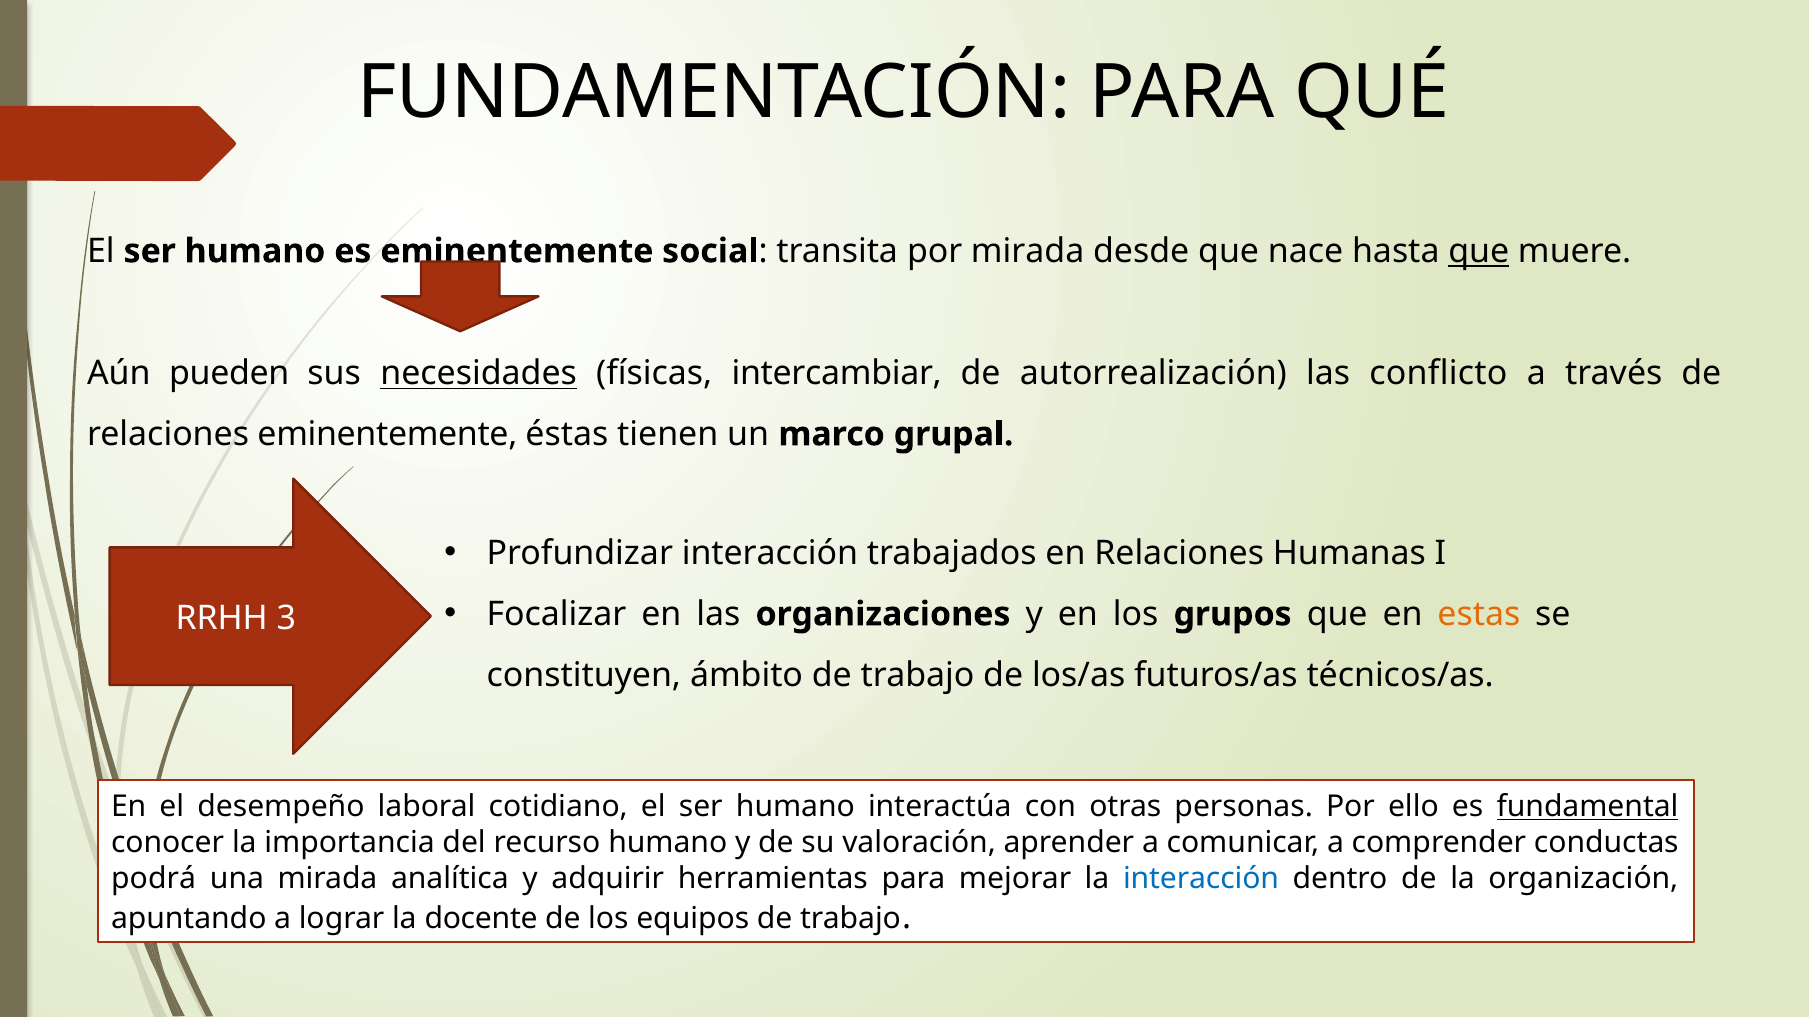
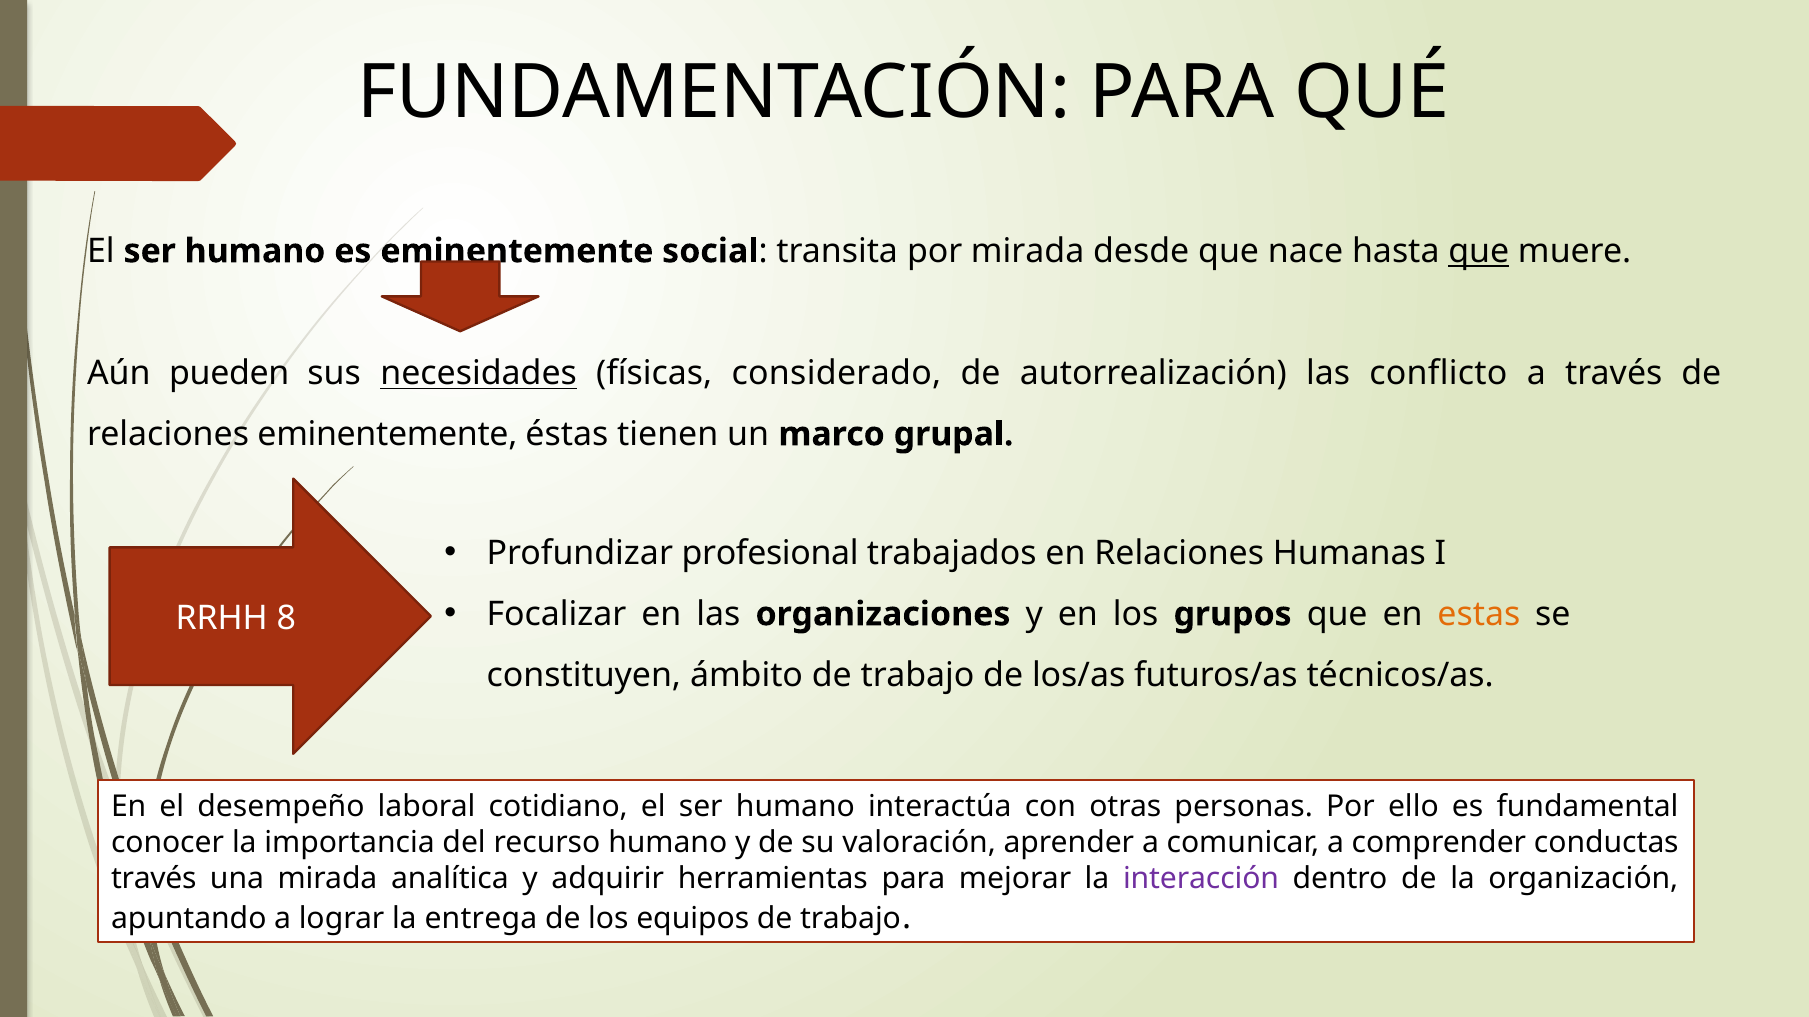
intercambiar: intercambiar -> considerado (836, 373)
Profundizar interacción: interacción -> profesional (770, 553)
3: 3 -> 8 (286, 619)
fundamental underline: present -> none (1588, 807)
podrá: podrá -> través (154, 879)
interacción colour: blue -> purple (1201, 879)
docente: docente -> entrega (481, 919)
